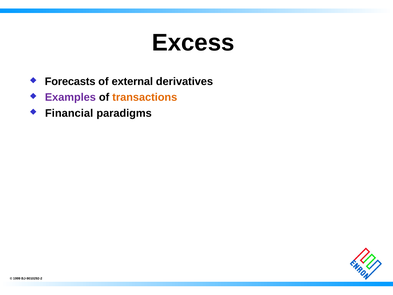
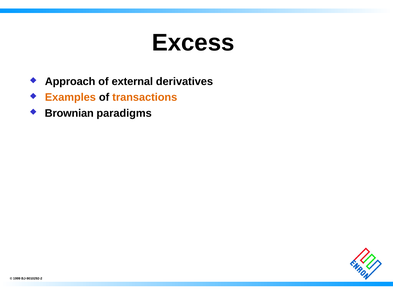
Forecasts: Forecasts -> Approach (70, 81)
Examples colour: purple -> orange (70, 97)
Financial: Financial -> Brownian (69, 113)
